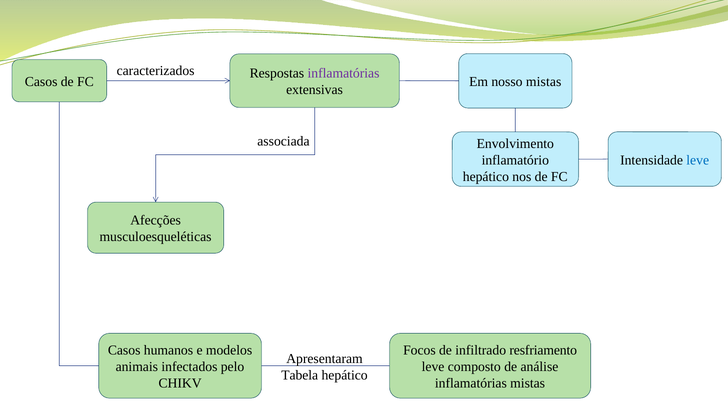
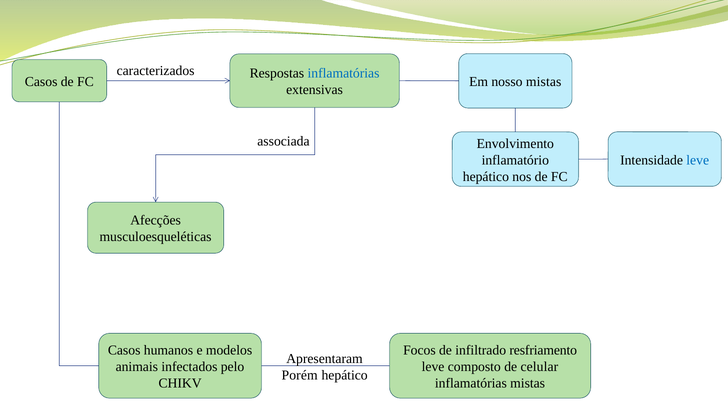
inflamatórias colour: purple -> blue (344, 73)
análise: análise -> celular (539, 366)
Tabela: Tabela -> Porém (300, 375)
